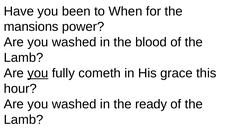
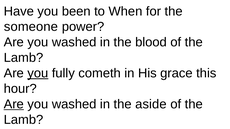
mansions: mansions -> someone (31, 27)
Are underline: none -> present (14, 104)
ready: ready -> aside (151, 104)
